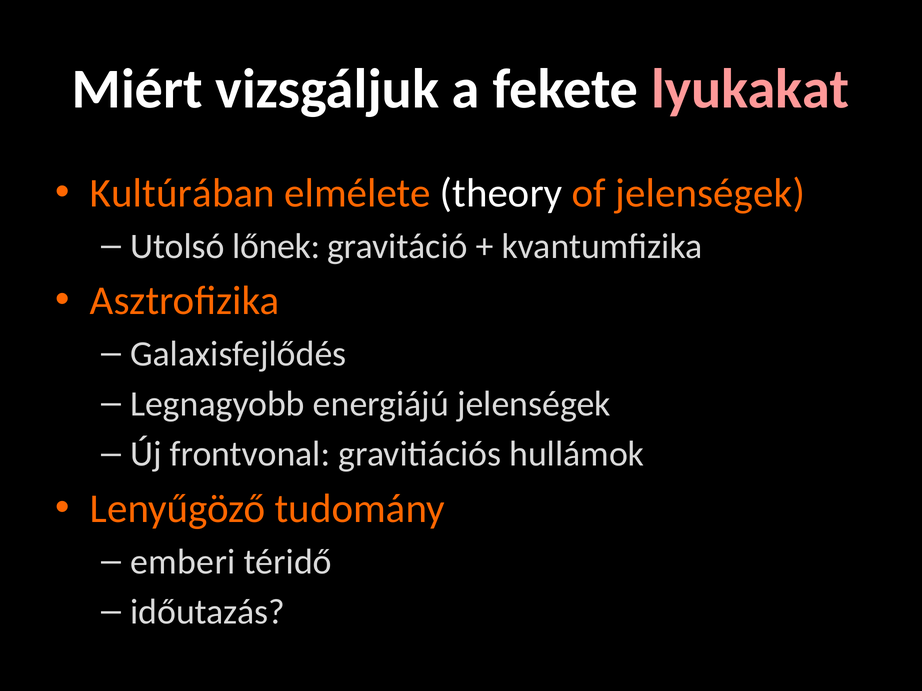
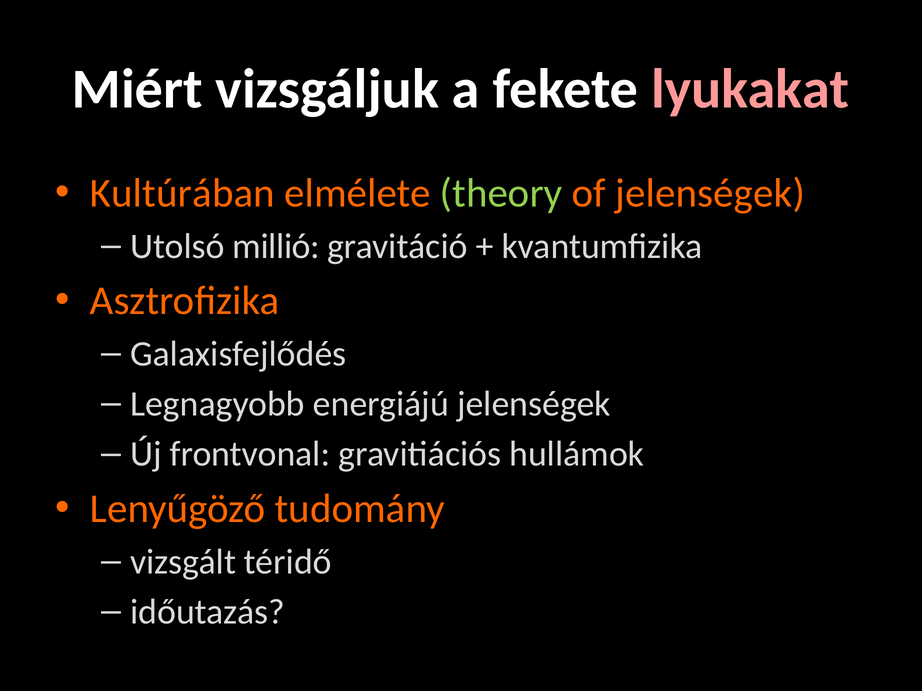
theory colour: white -> light green (501, 193)
lőnek: lőnek -> millió (276, 246)
emberi: emberi -> vizsgált (183, 562)
